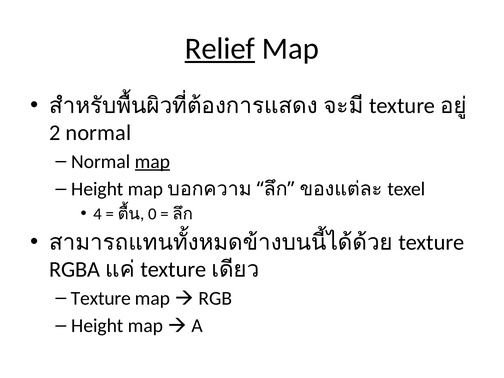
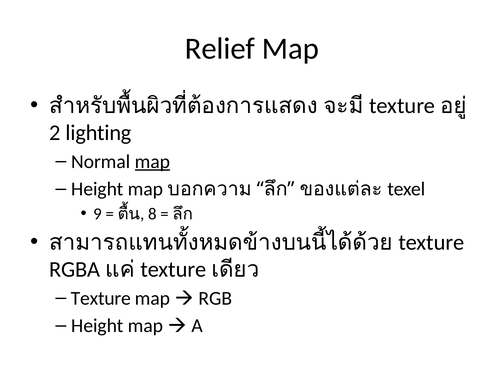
Relief underline: present -> none (220, 49)
2 normal: normal -> lighting (99, 133)
4: 4 -> 9 (97, 214)
0: 0 -> 8 (152, 214)
